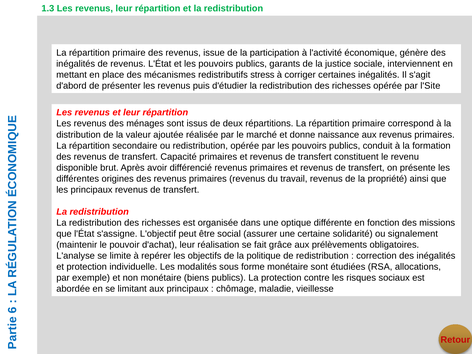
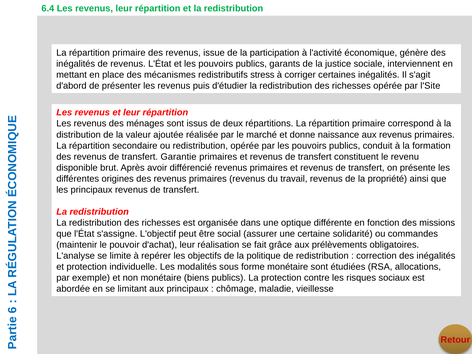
1.3: 1.3 -> 6.4 (48, 8)
Capacité: Capacité -> Garantie (179, 157)
signalement: signalement -> commandes (413, 234)
